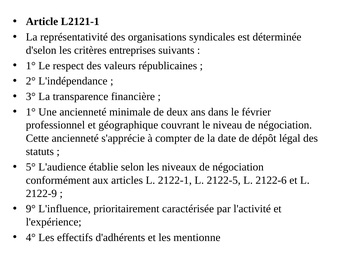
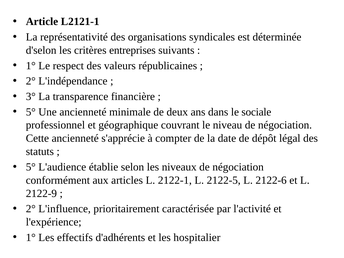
1°: 1° -> 5° (31, 112)
février: février -> sociale (256, 112)
9°: 9° -> 2° (31, 209)
4°: 4° -> 1° (31, 237)
mentionne: mentionne -> hospitalier (197, 237)
